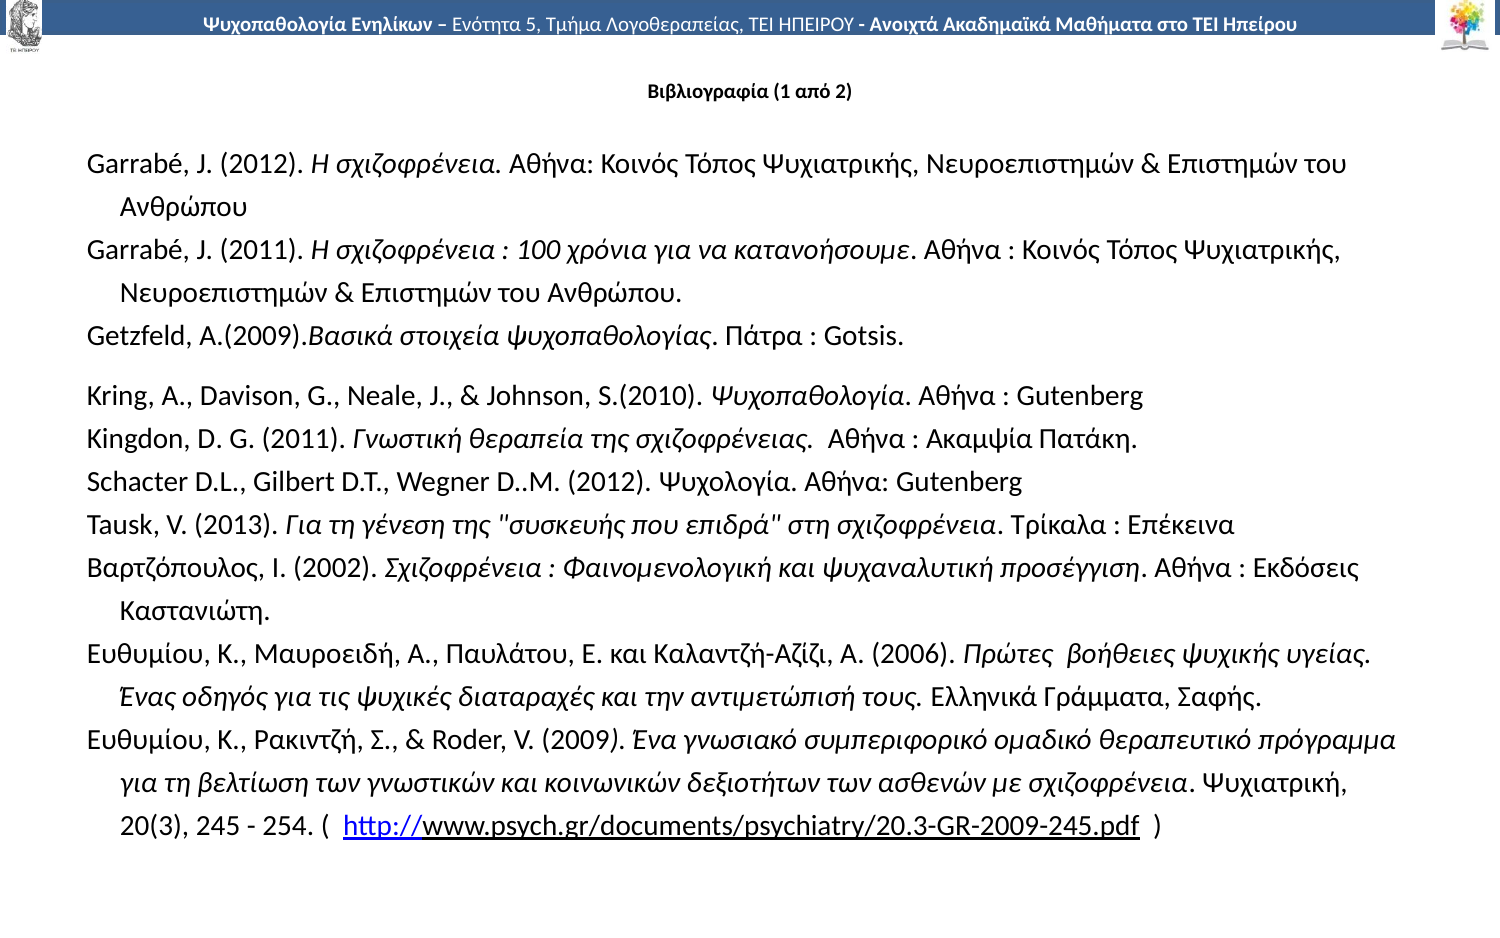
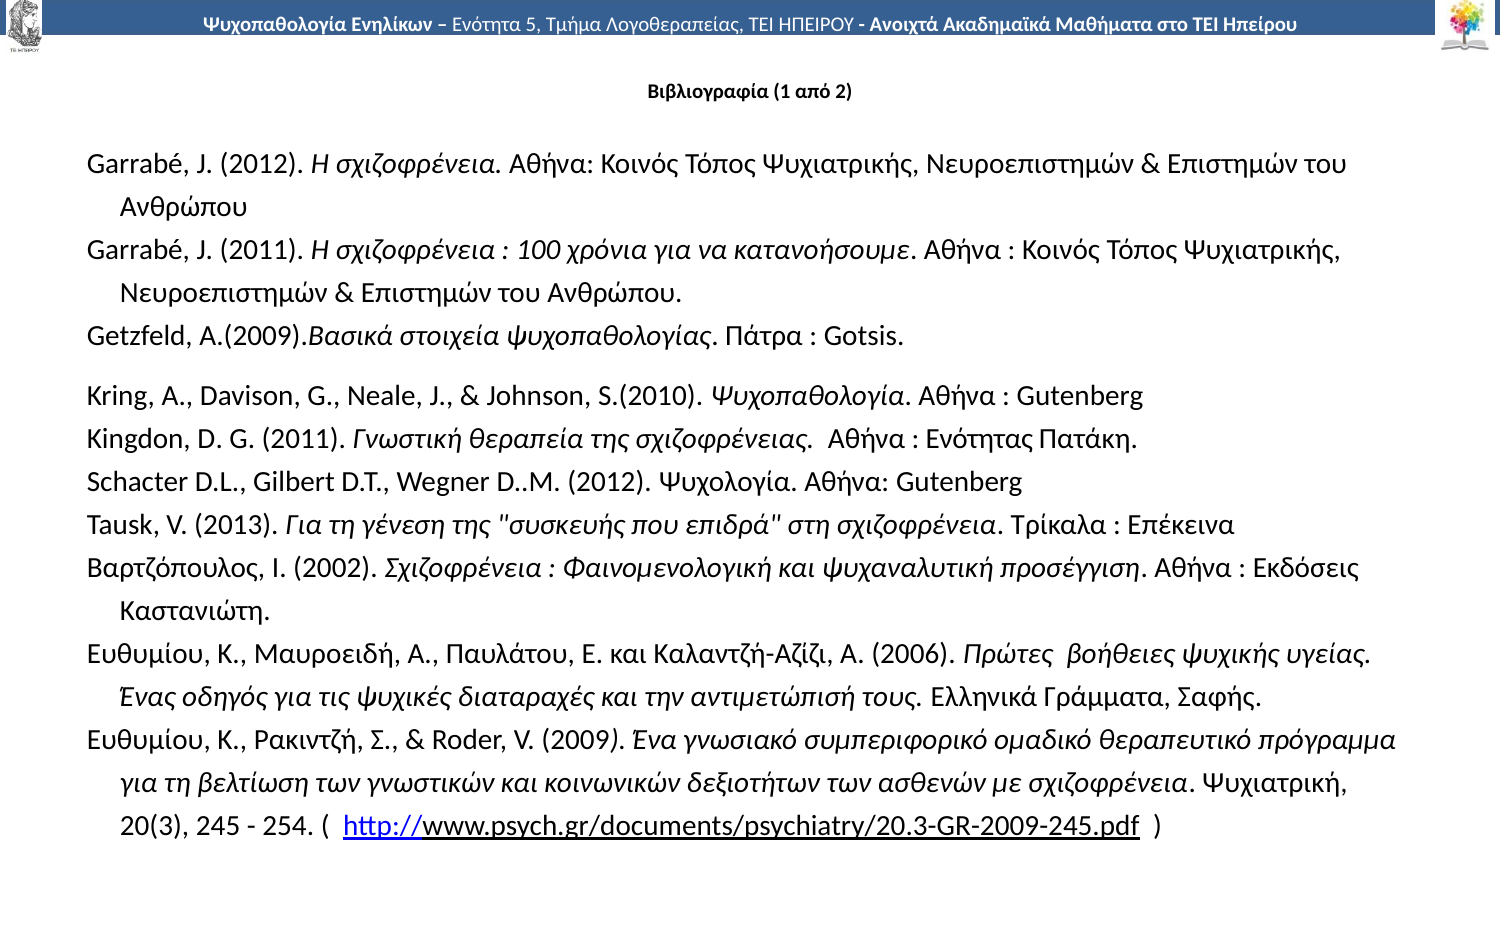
Ακαμψία: Ακαμψία -> Ενότητας (979, 439)
